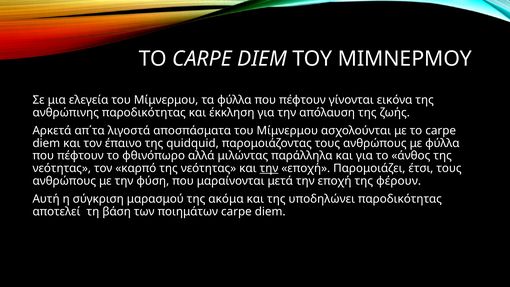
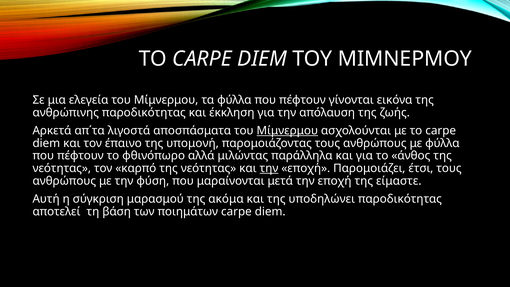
Μίμνερμου underline: none -> present (287, 130)
quidquid: quidquid -> υπομονή (193, 143)
φέρουν: φέρουν -> είμαστε (399, 181)
